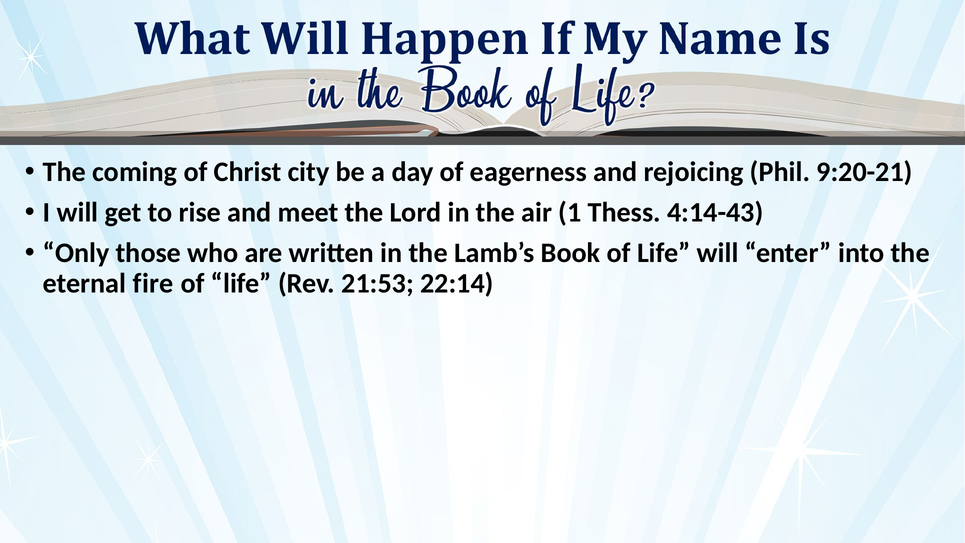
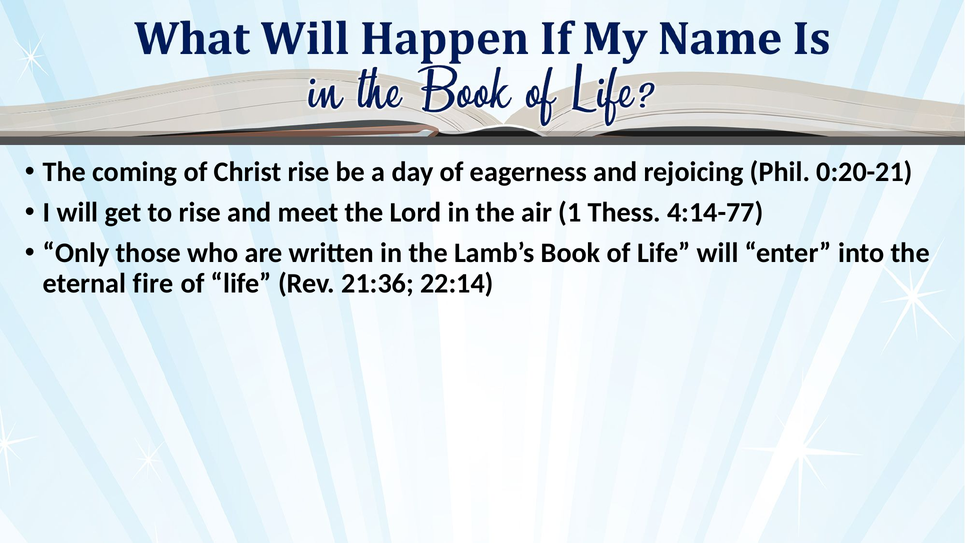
Christ city: city -> rise (309, 172)
9:20-21: 9:20-21 -> 0:20-21 (865, 172)
4:14-43: 4:14-43 -> 4:14-77 (715, 212)
21:53: 21:53 -> 21:36 (378, 283)
